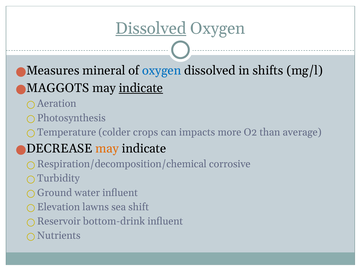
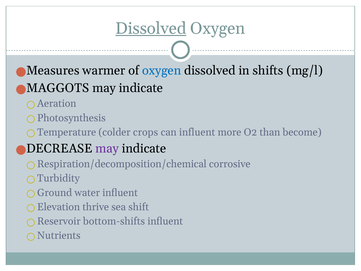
mineral: mineral -> warmer (104, 70)
indicate underline: present -> none (141, 88)
can impacts: impacts -> influent (197, 132)
average: average -> become (302, 132)
may colour: orange -> purple (107, 148)
lawns: lawns -> thrive (96, 207)
bottom-drink: bottom-drink -> bottom-shifts (114, 221)
